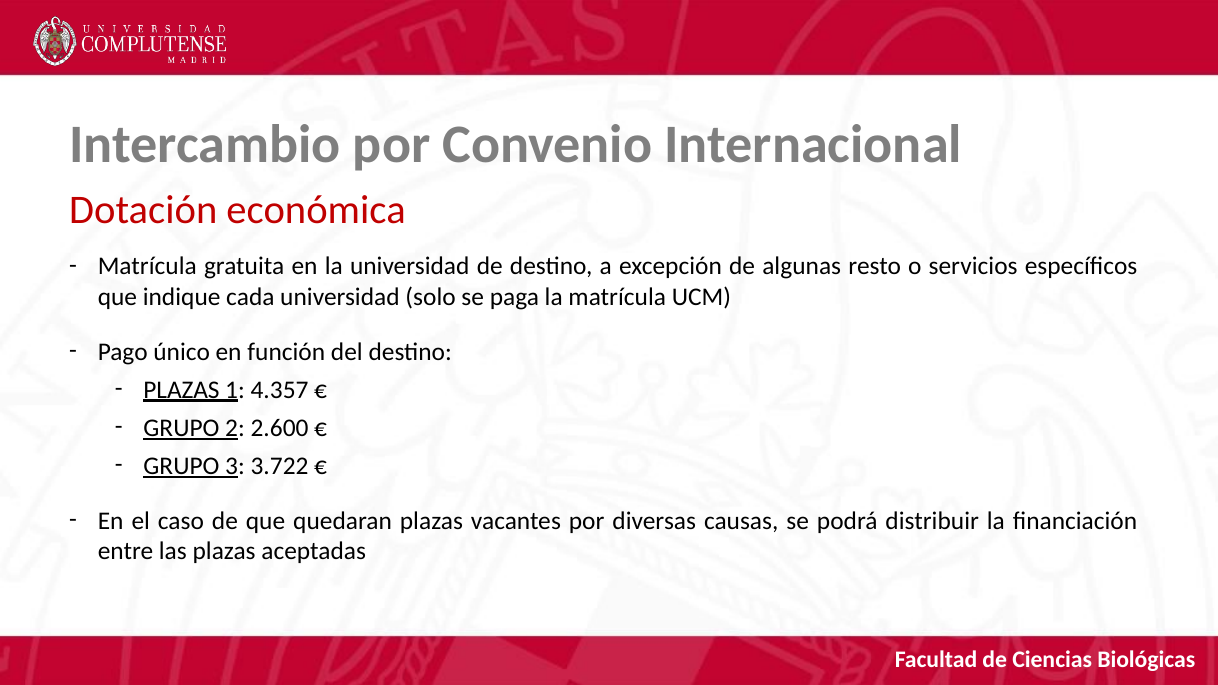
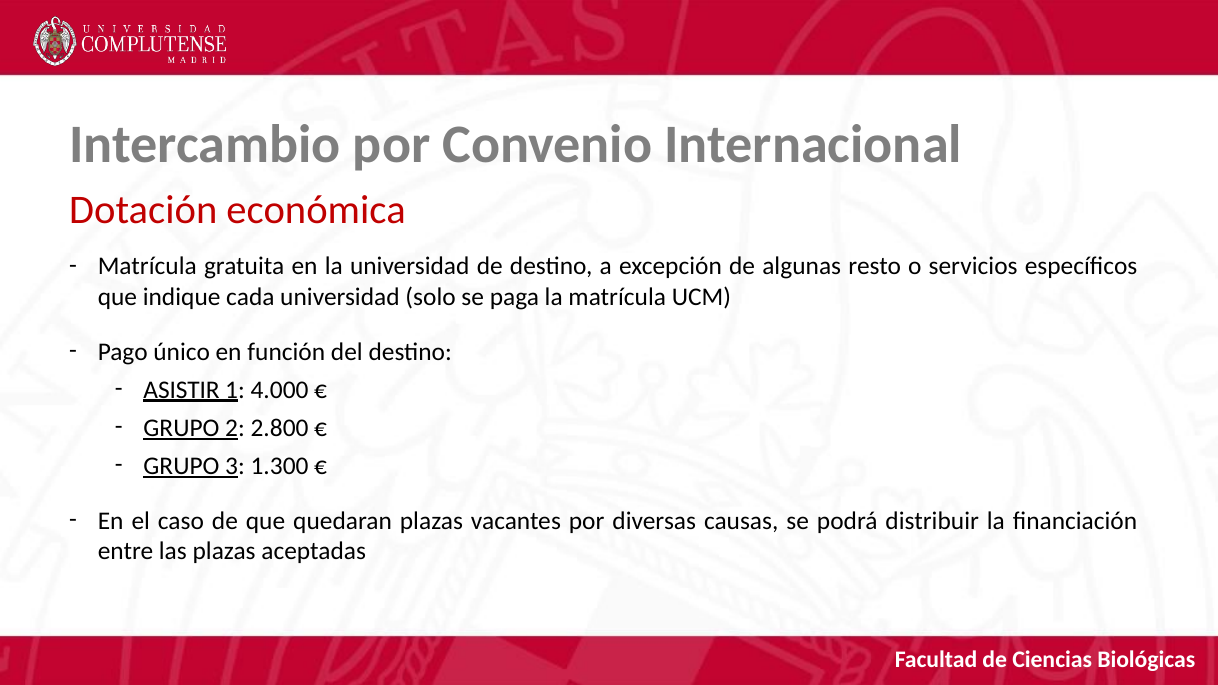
PLAZAS: PLAZAS -> ASISTIR (182, 390)
4.357: 4.357 -> 4.000 (280, 390)
2.600: 2.600 -> 2.800 (280, 428)
3.722: 3.722 -> 1.300 (280, 466)
